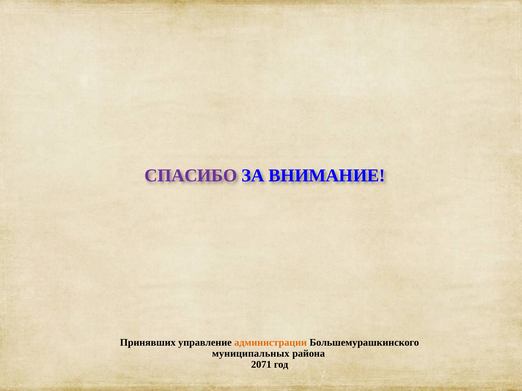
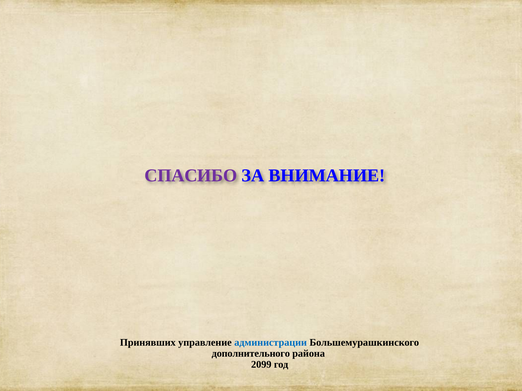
администрации colour: orange -> blue (271, 343)
муниципальных: муниципальных -> дополнительного (251, 354)
2071: 2071 -> 2099 (261, 365)
